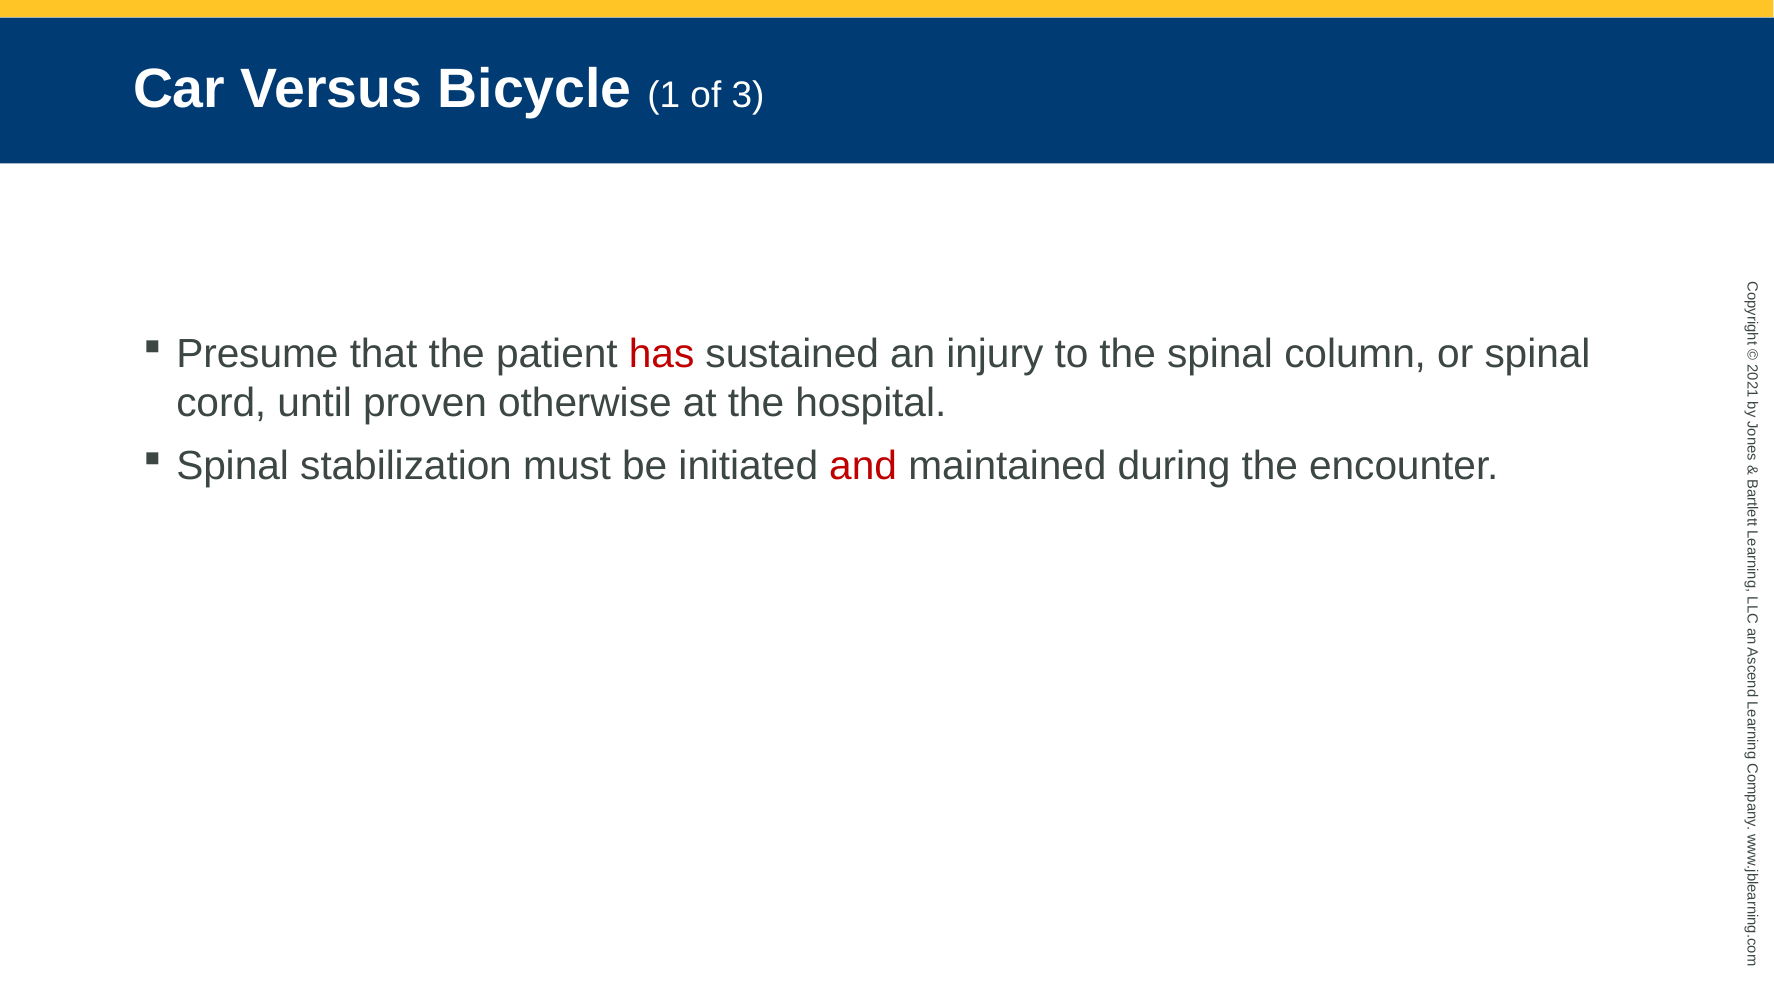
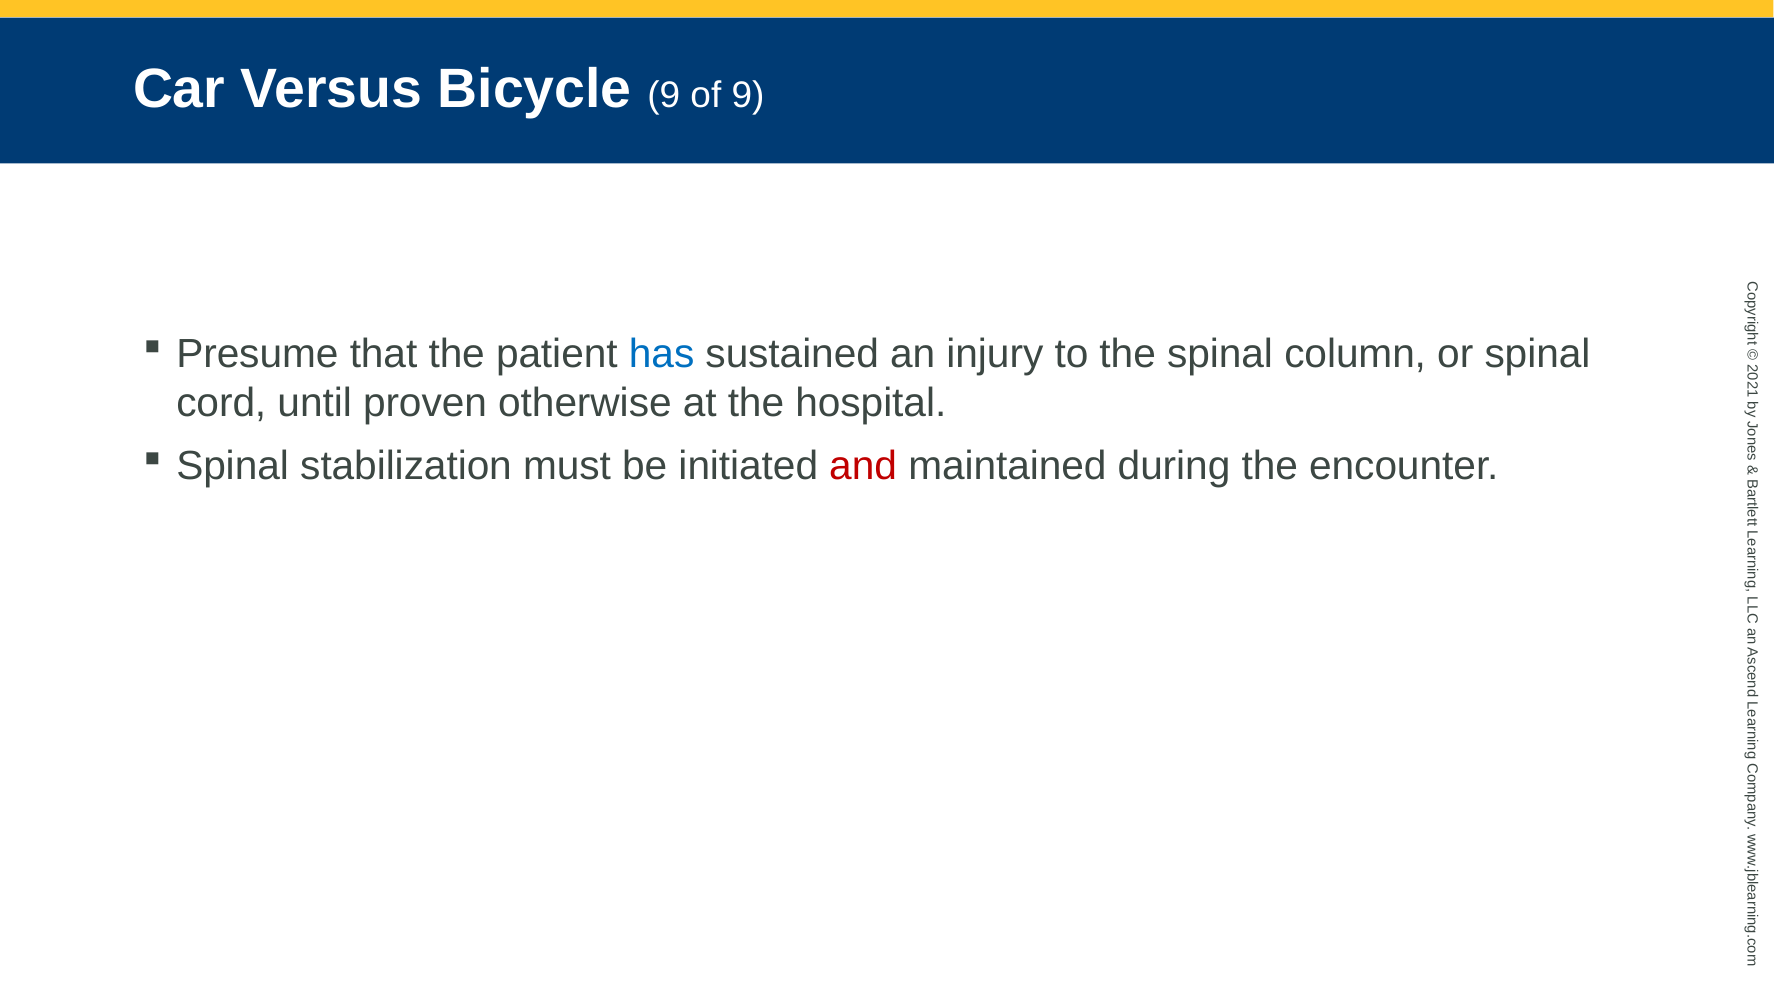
Bicycle 1: 1 -> 9 (664, 95)
of 3: 3 -> 9 (748, 95)
has colour: red -> blue (662, 355)
